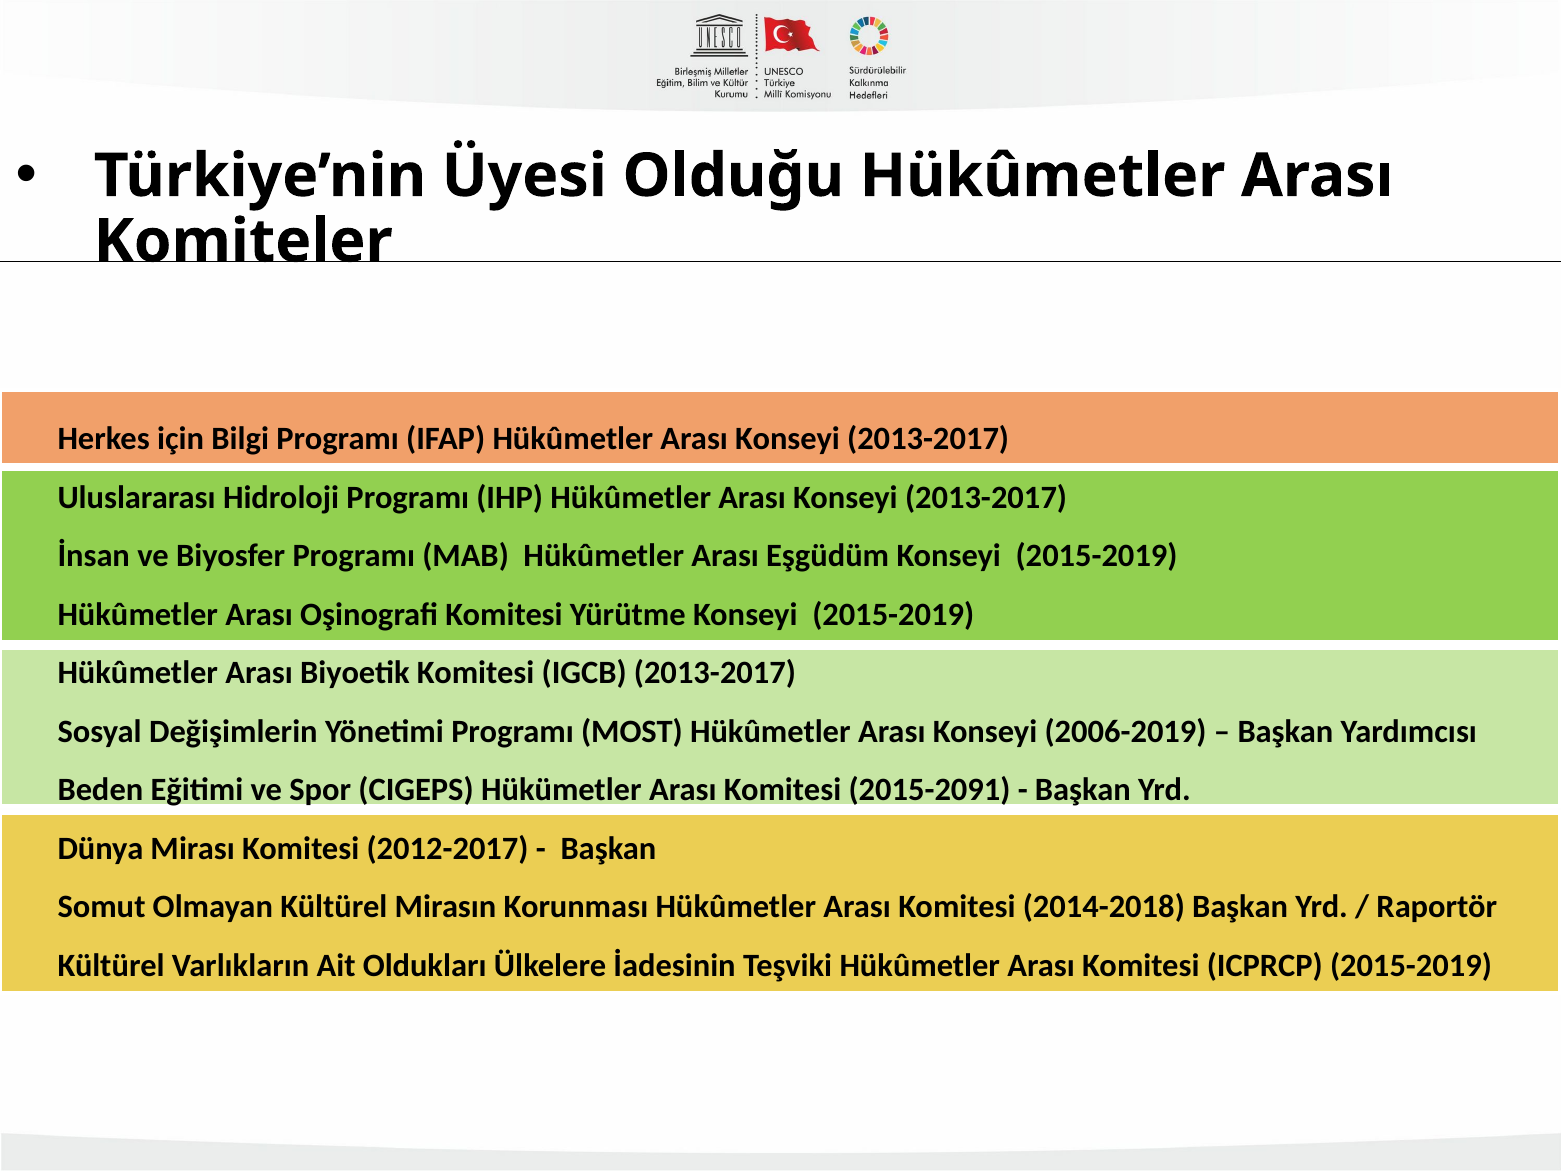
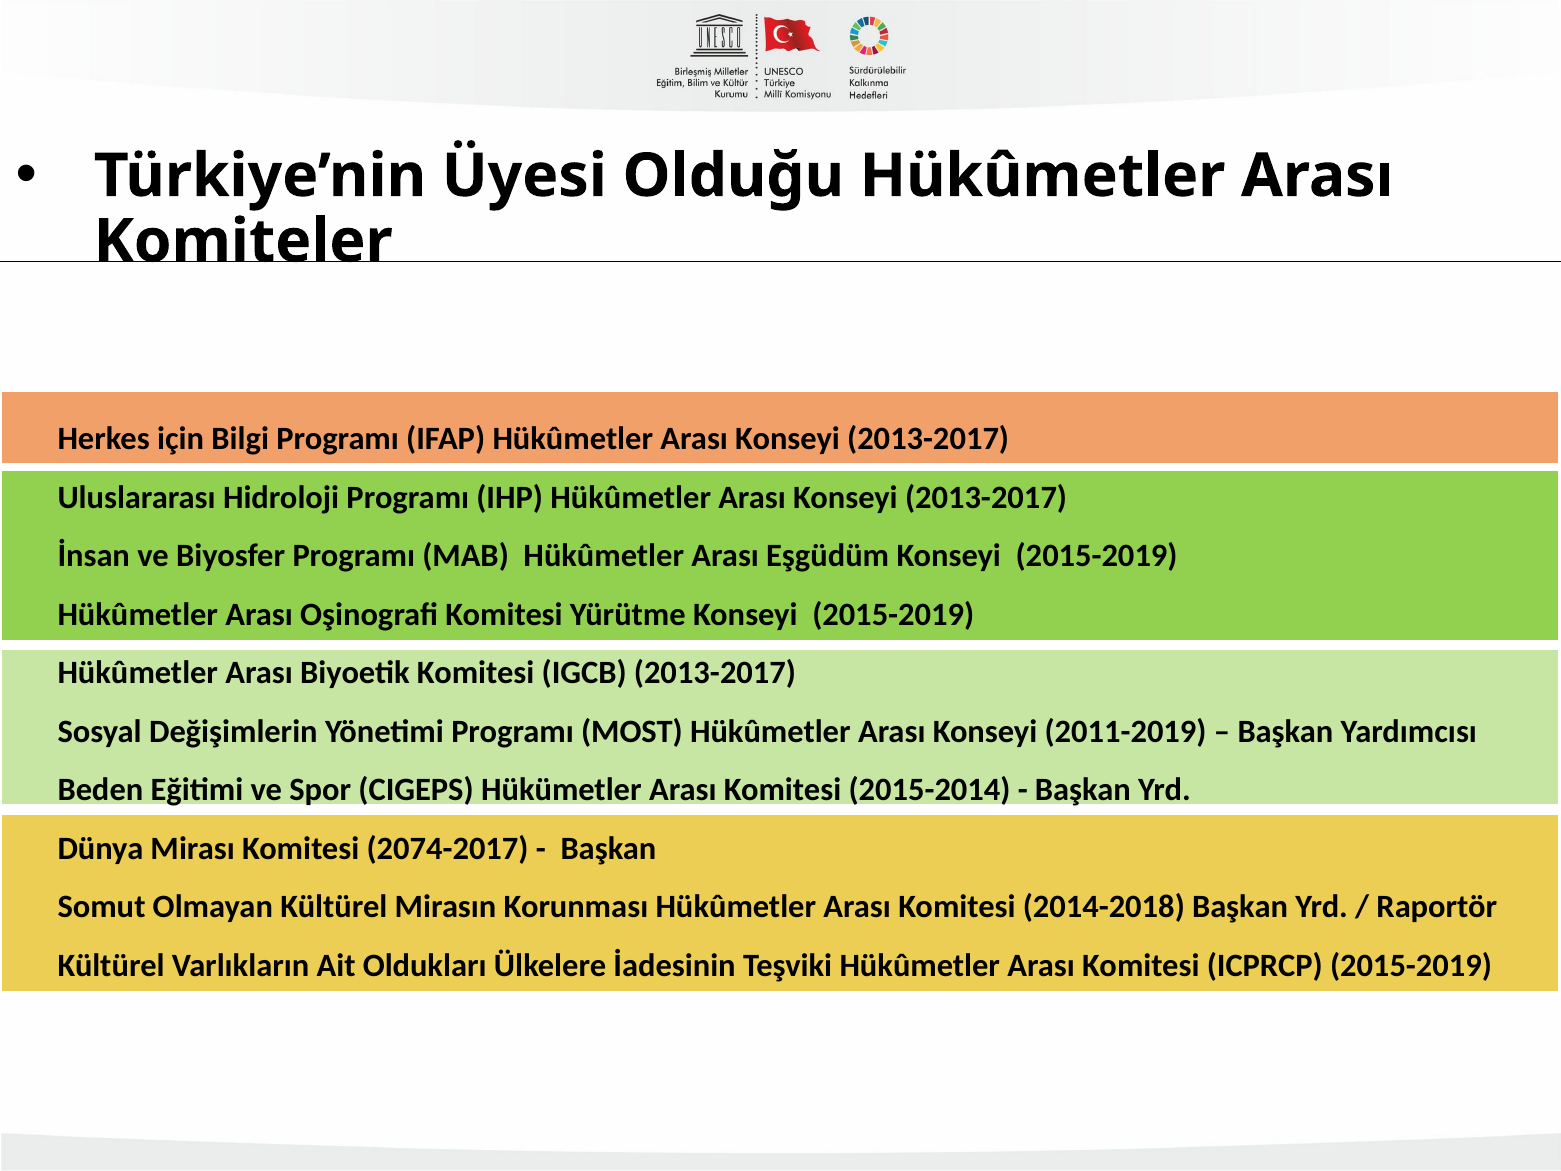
2006-2019: 2006-2019 -> 2011-2019 (1126, 731)
2015-2091: 2015-2091 -> 2015-2014 (930, 790)
2012-2017: 2012-2017 -> 2074-2017 (448, 848)
